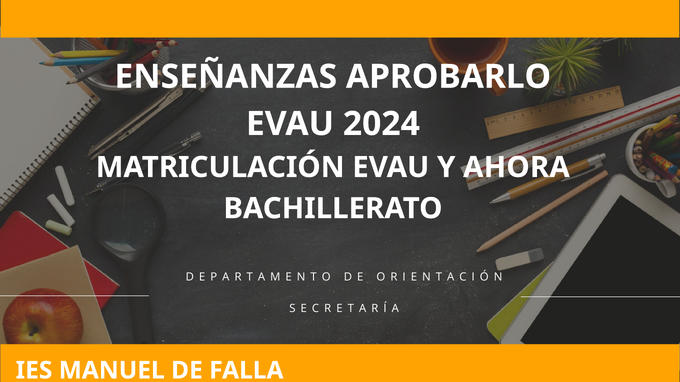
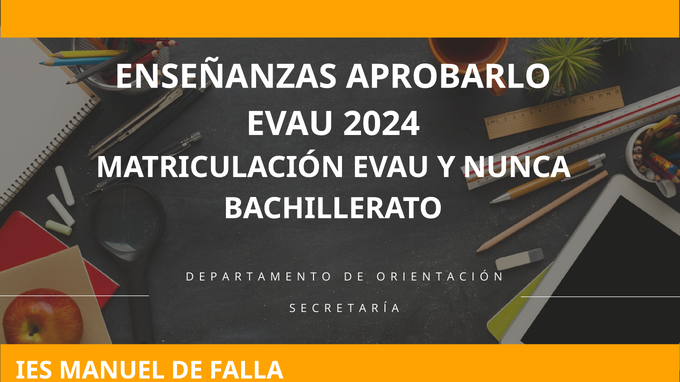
AHORA: AHORA -> NUNCA (517, 168)
